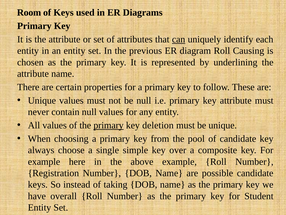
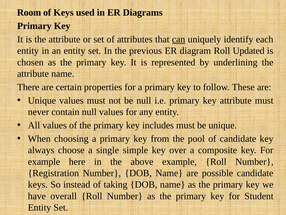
Causing: Causing -> Updated (249, 51)
primary underline: present -> none (109, 125)
deletion: deletion -> includes (158, 125)
